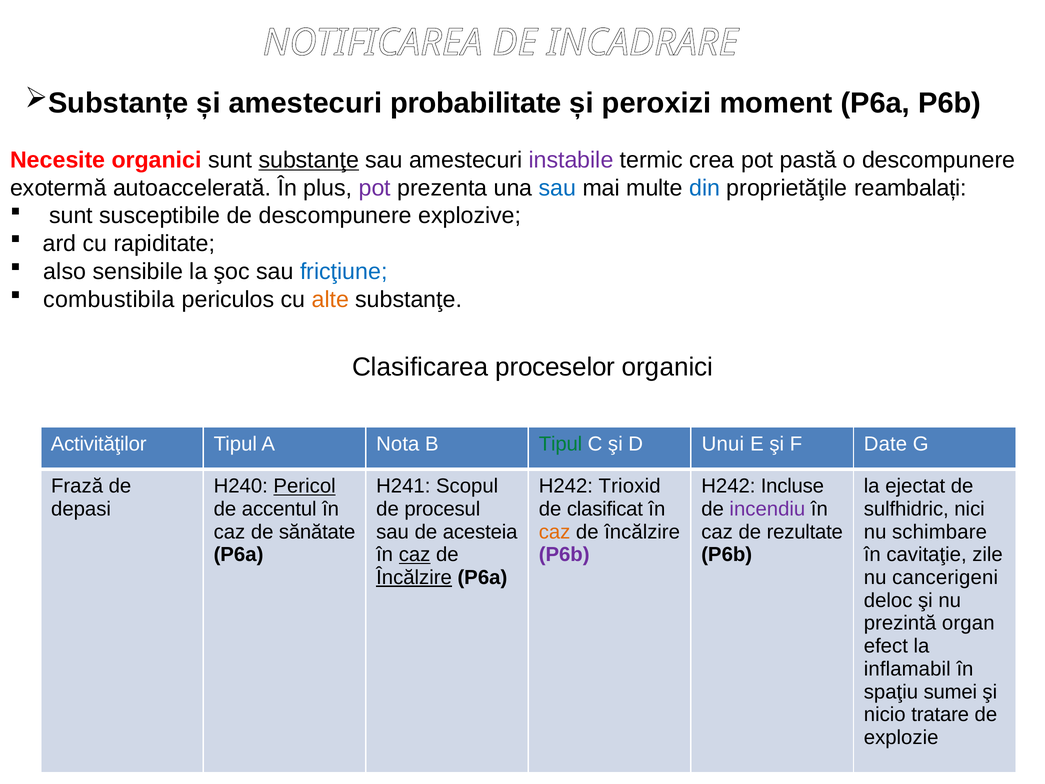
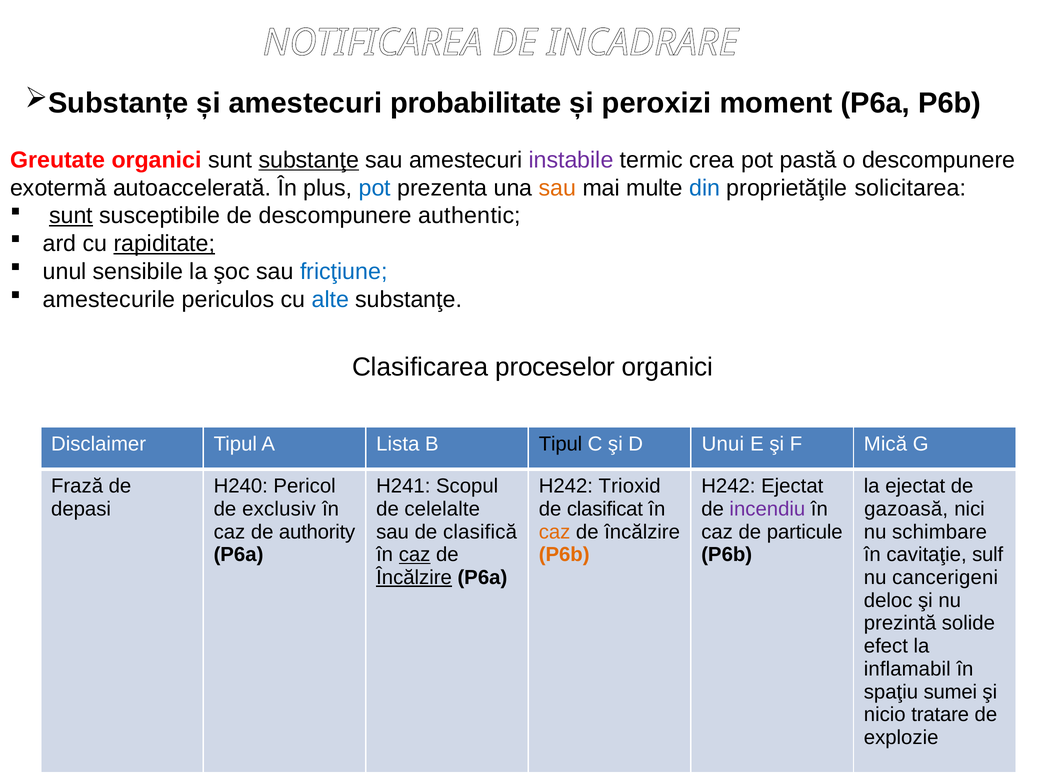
Necesite: Necesite -> Greutate (58, 160)
pot colour: purple -> blue (375, 188)
sau colour: blue -> orange (557, 188)
reambalați: reambalați -> solicitarea (910, 188)
sunt underline: none -> present (71, 216)
explozive: explozive -> authentic (470, 216)
rapiditate underline: none -> present (164, 244)
also: also -> unul (65, 271)
combustibila: combustibila -> amestecurile (109, 299)
alte colour: orange -> blue (330, 299)
Activităţilor: Activităţilor -> Disclaimer (99, 444)
Nota: Nota -> Lista (398, 444)
Tipul colour: green -> black (560, 444)
Date: Date -> Mică (885, 444)
Pericol underline: present -> none (305, 486)
H242 Incluse: Incluse -> Ejectat (792, 486)
accentul: accentul -> exclusiv (279, 509)
procesul: procesul -> celelalte (442, 509)
sulfhidric: sulfhidric -> gazoasă (906, 509)
sănătate: sănătate -> authority (317, 532)
acesteia: acesteia -> clasifică (480, 532)
rezultate: rezultate -> particule (805, 532)
P6b colour: purple -> orange (564, 555)
zile: zile -> sulf (988, 555)
organ: organ -> solide (968, 623)
